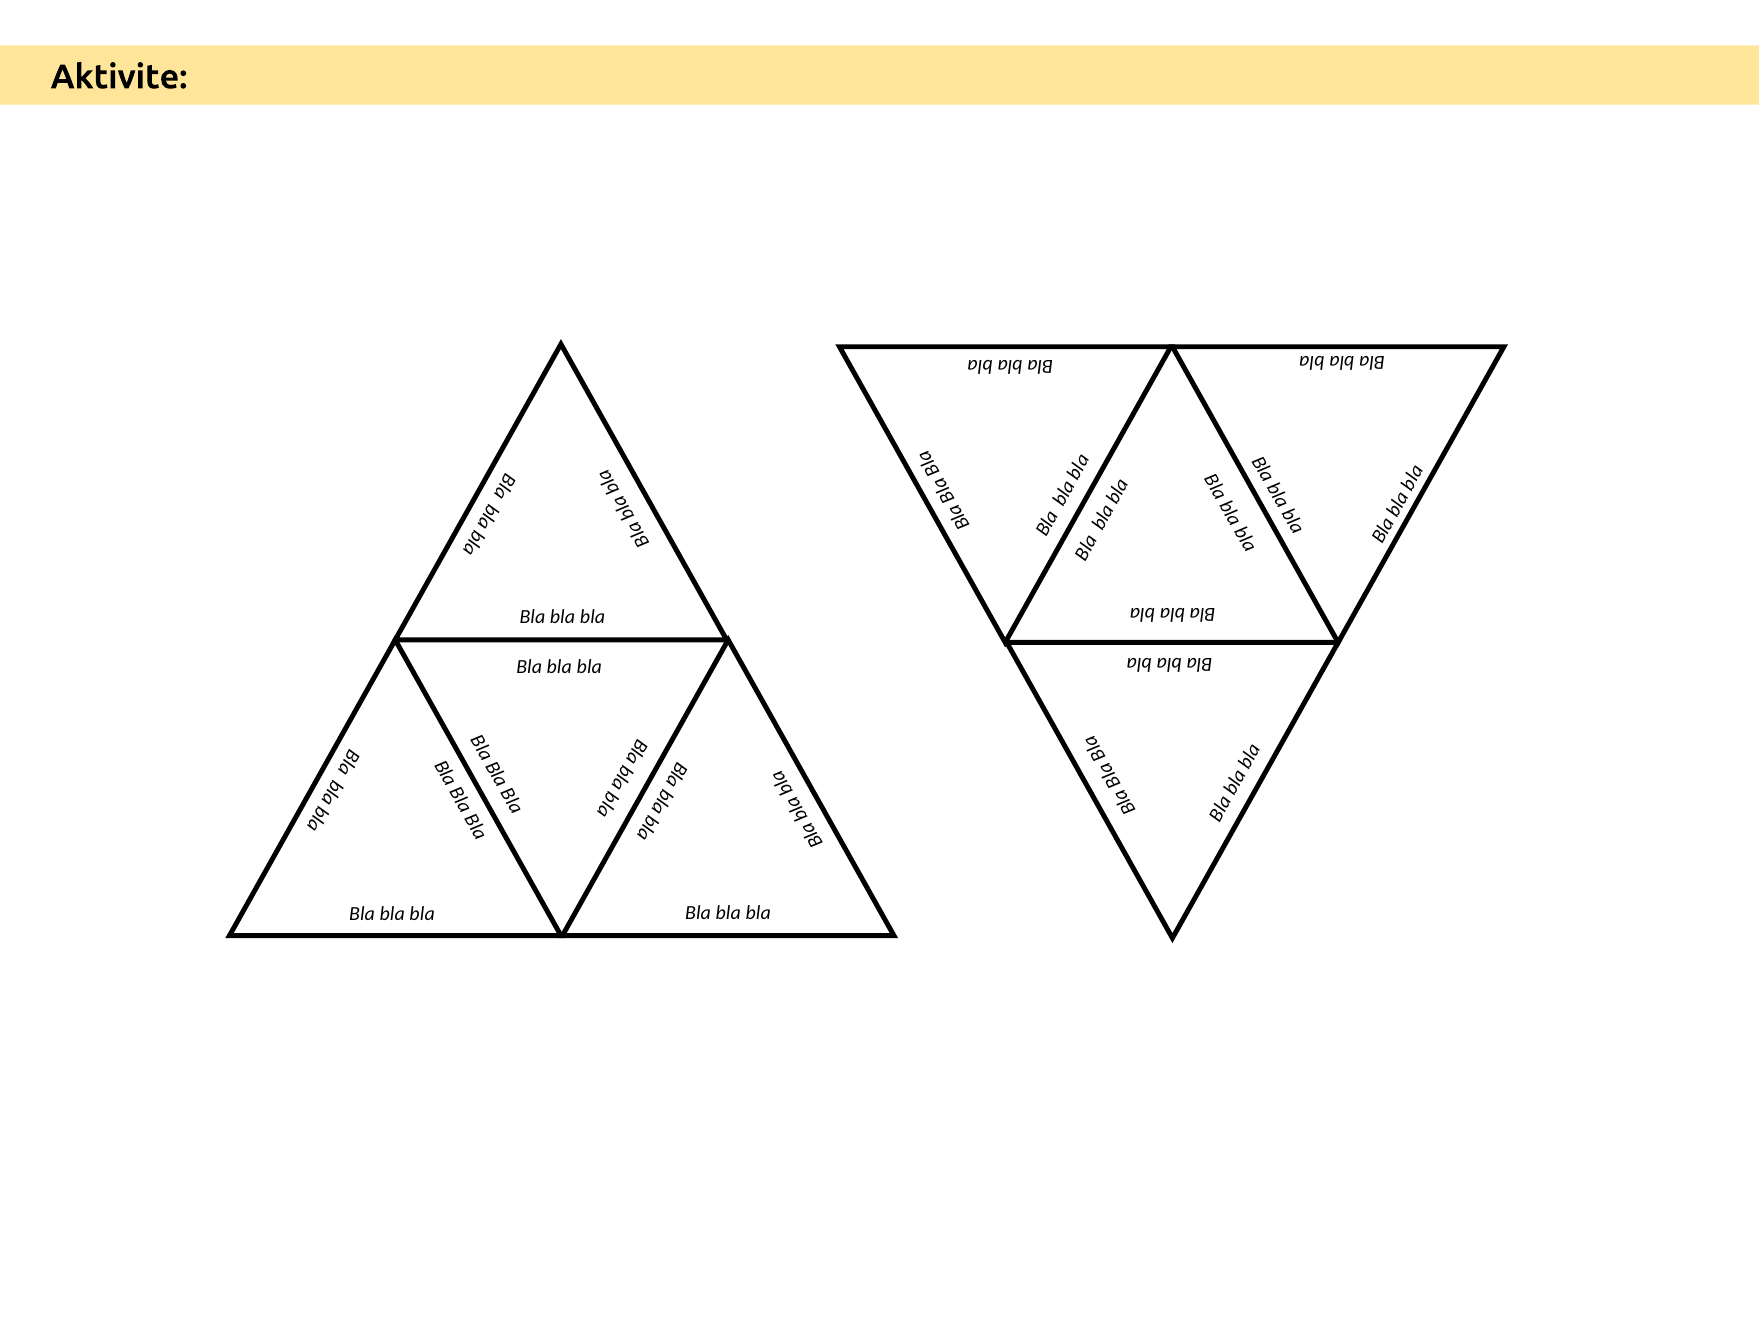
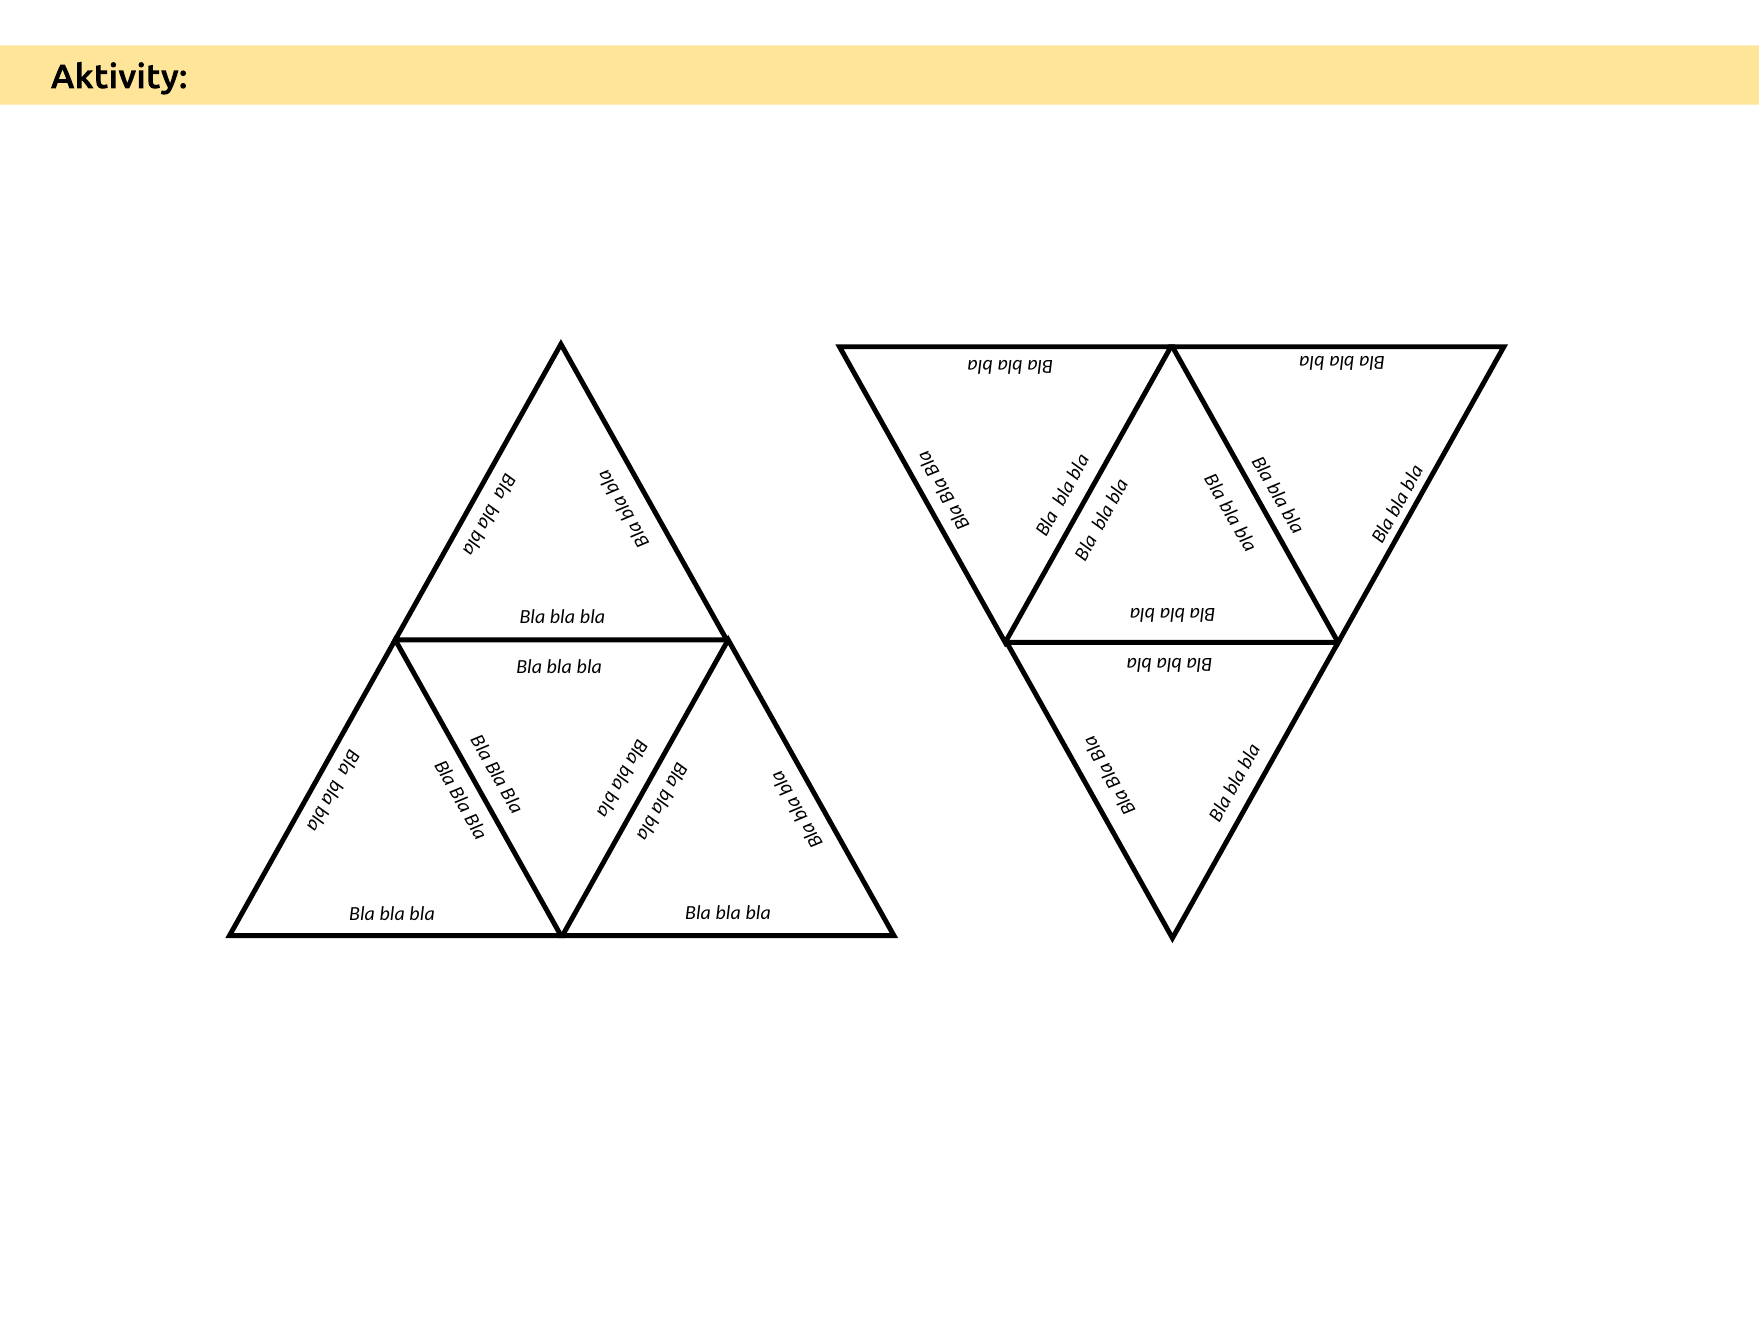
Aktivite: Aktivite -> Aktivity (119, 77)
